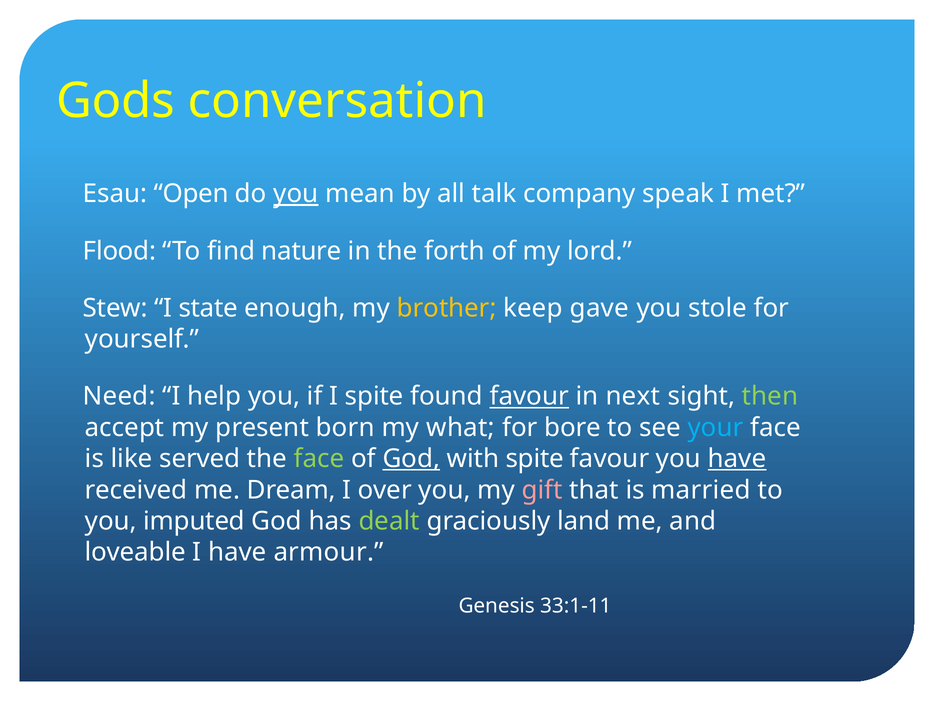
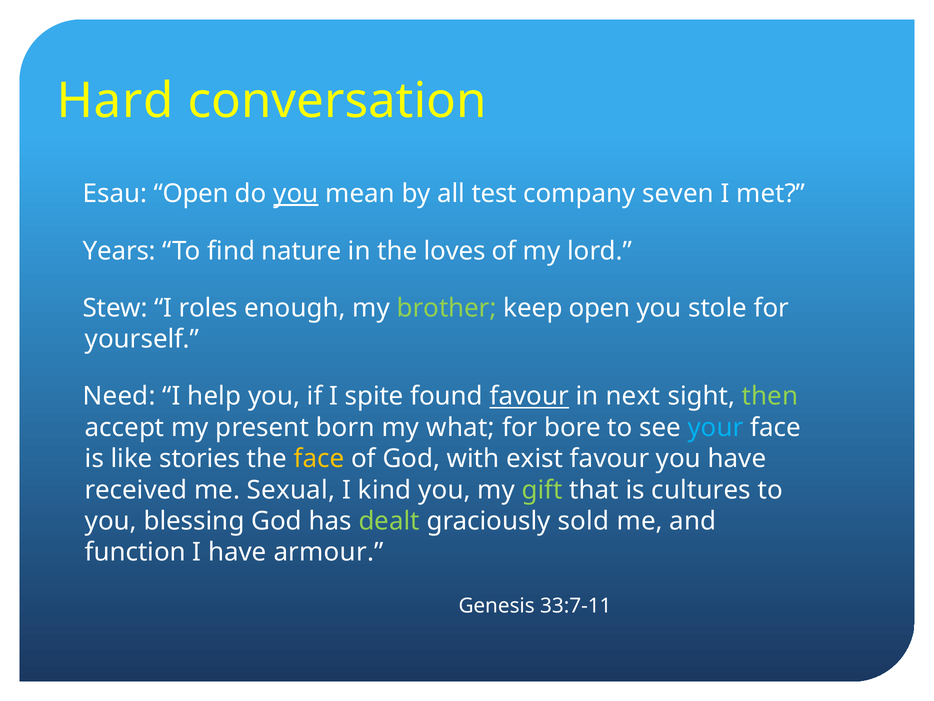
Gods: Gods -> Hard (115, 101)
talk: talk -> test (494, 194)
speak: speak -> seven (678, 194)
Flood: Flood -> Years (119, 251)
forth: forth -> loves (455, 251)
state: state -> roles (208, 308)
brother colour: yellow -> light green (447, 308)
keep gave: gave -> open (600, 308)
served: served -> stories (200, 458)
face colour: light green -> yellow (319, 458)
God underline: present -> none (411, 458)
with spite: spite -> exist (535, 458)
have underline: present -> none (737, 458)
Dream: Dream -> Sexual (291, 490)
over: over -> kind (385, 490)
gift colour: pink -> light green (542, 490)
married: married -> cultures (701, 490)
imputed: imputed -> blessing (194, 521)
land: land -> sold (584, 521)
loveable: loveable -> function (135, 552)
33:1-11: 33:1-11 -> 33:7-11 (576, 605)
